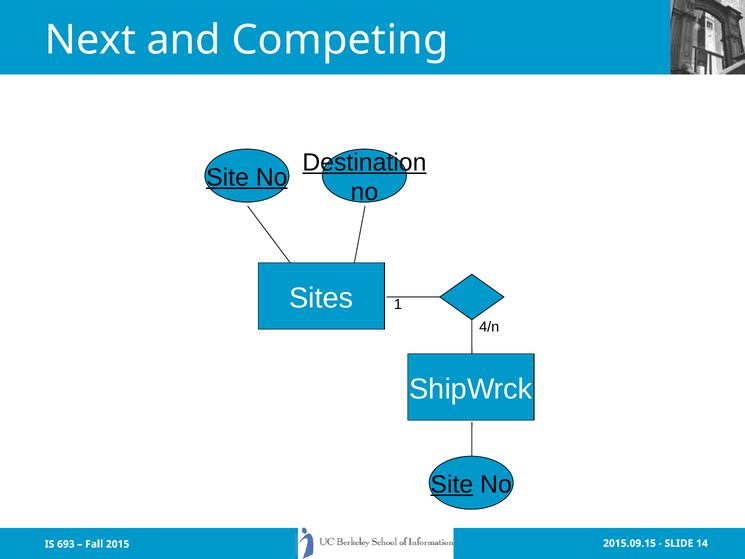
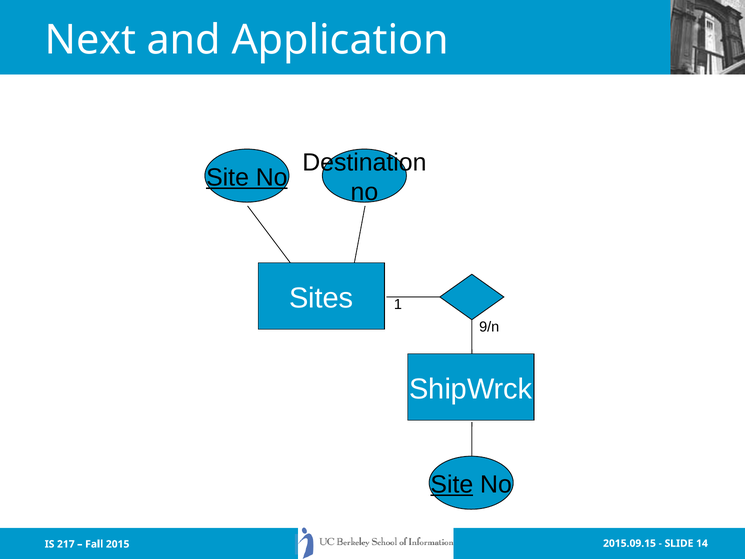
Competing: Competing -> Application (340, 40)
Destination underline: present -> none (364, 162)
4/n: 4/n -> 9/n (489, 327)
693: 693 -> 217 (66, 544)
